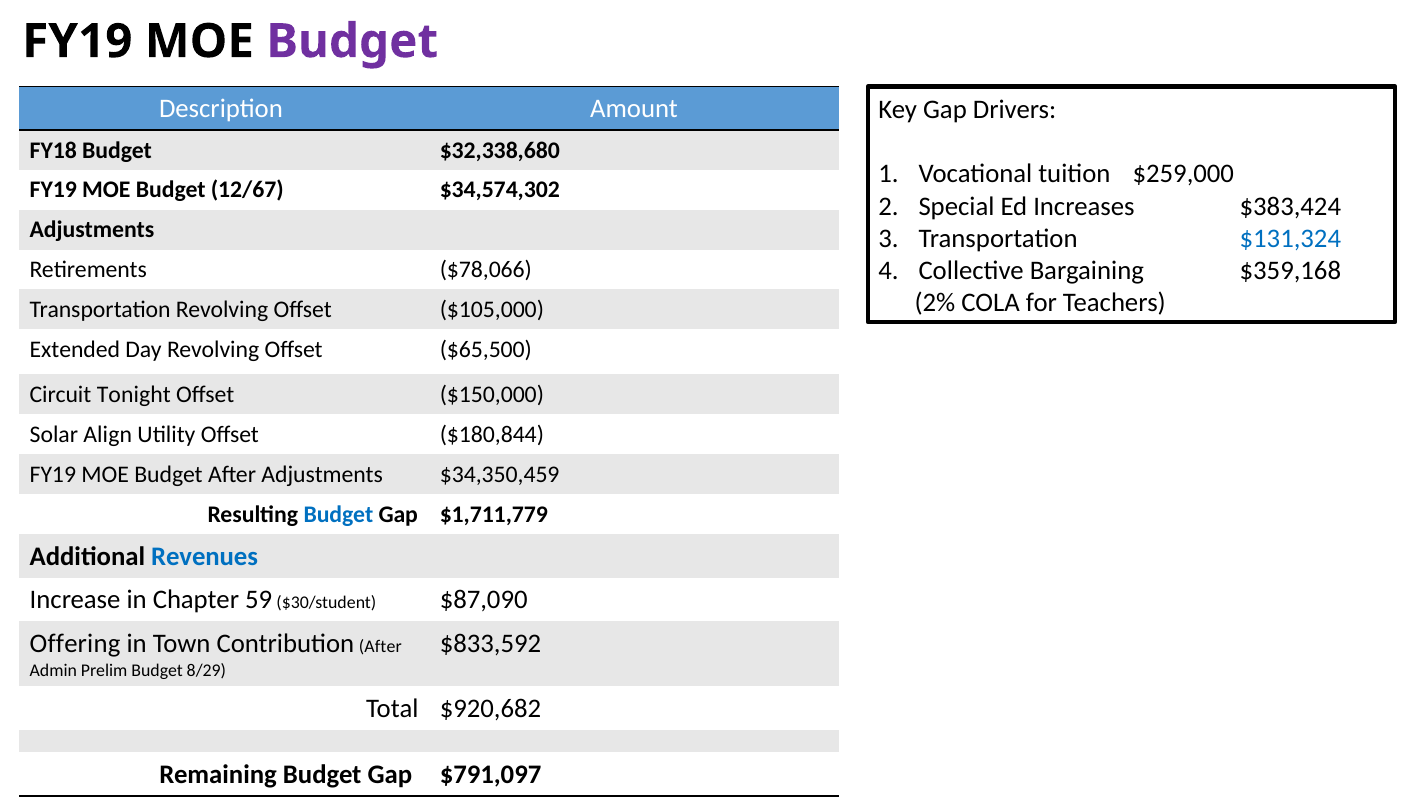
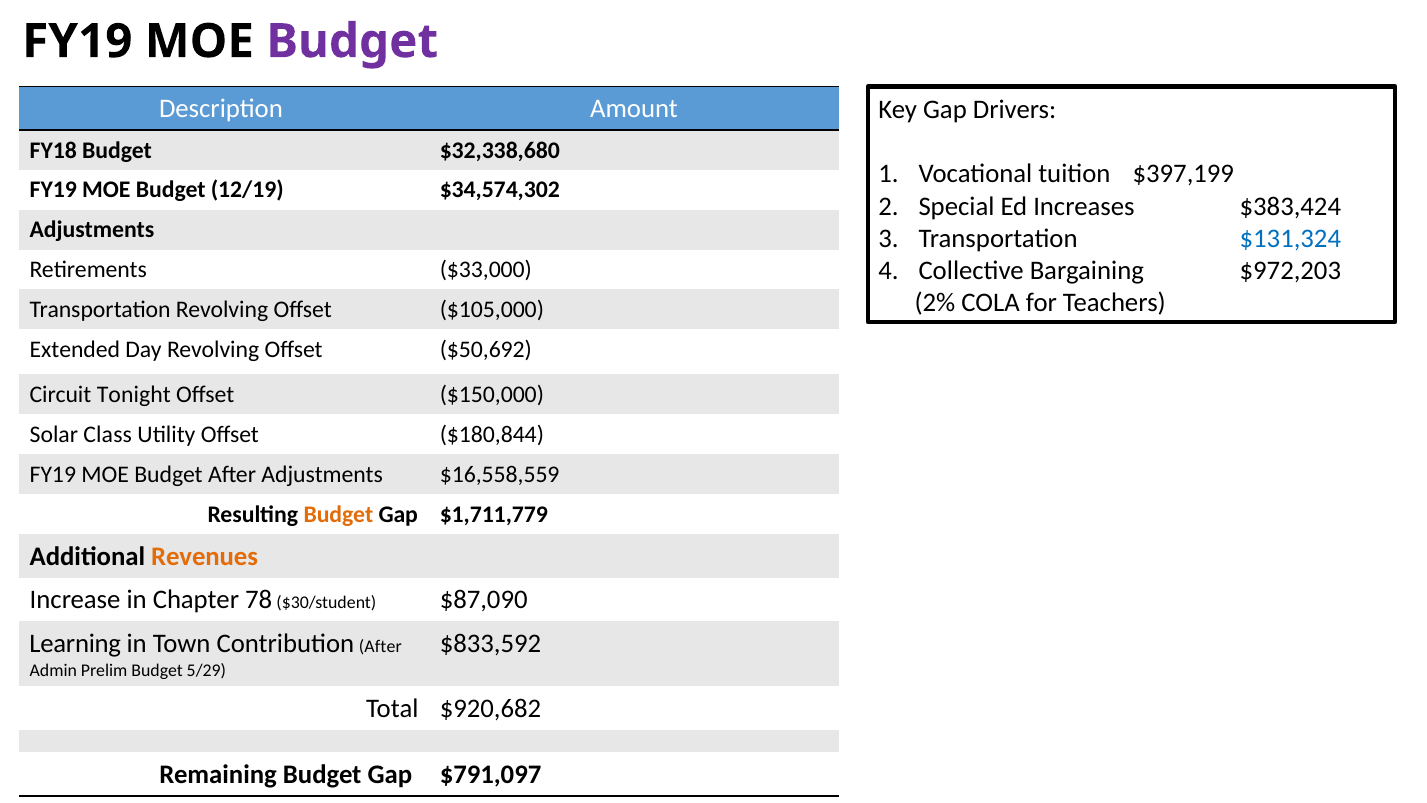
$259,000: $259,000 -> $397,199 (1183, 174)
12/67: 12/67 -> 12/19 (247, 190)
$359,168: $359,168 -> $972,203 (1290, 270)
$78,066: $78,066 -> $33,000 (486, 270)
$65,500: $65,500 -> $50,692 (486, 349)
Align: Align -> Class (108, 434)
$34,350,459: $34,350,459 -> $16,558,559 (500, 474)
Budget colour: blue -> orange (338, 514)
Revenues colour: blue -> orange (205, 556)
59: 59 -> 78 (259, 600)
Offering: Offering -> Learning (75, 643)
8/29: 8/29 -> 5/29 (206, 670)
